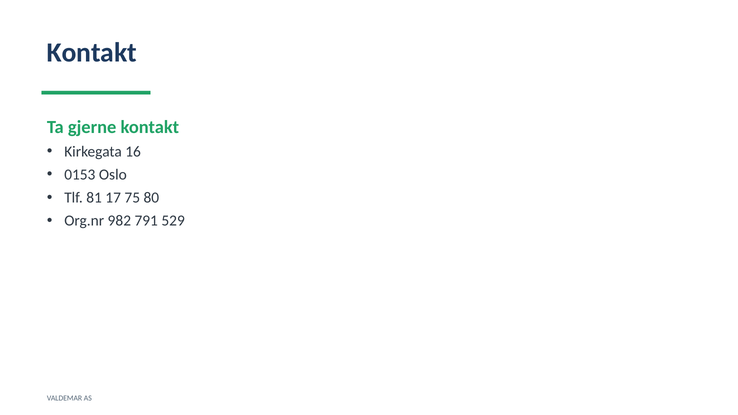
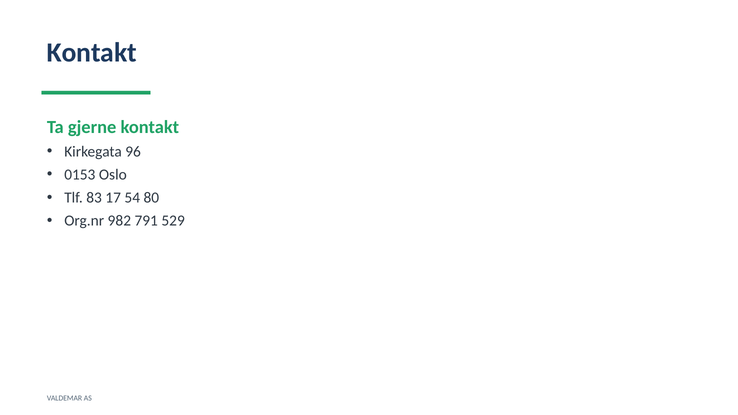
16: 16 -> 96 (133, 152)
81: 81 -> 83 (94, 198)
75: 75 -> 54 (132, 198)
